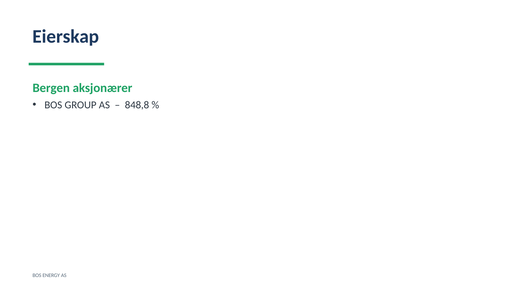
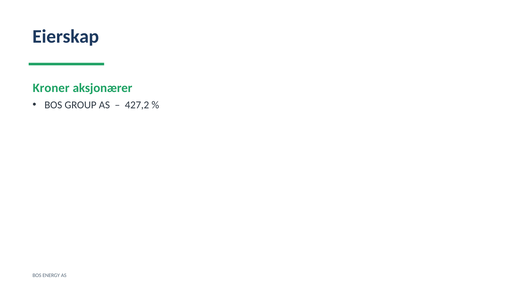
Bergen: Bergen -> Kroner (51, 88)
848,8: 848,8 -> 427,2 (137, 105)
